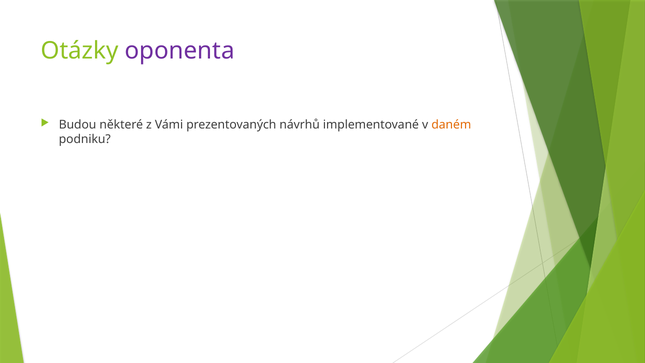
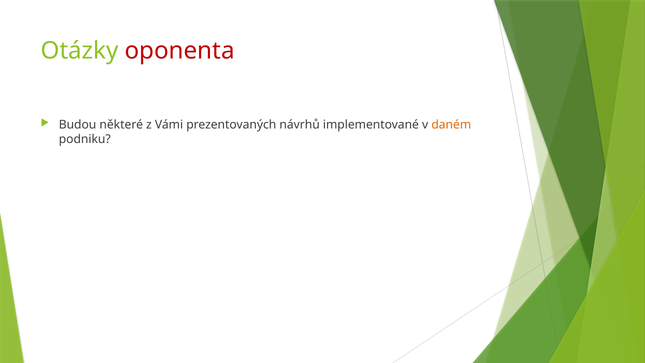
oponenta colour: purple -> red (180, 51)
